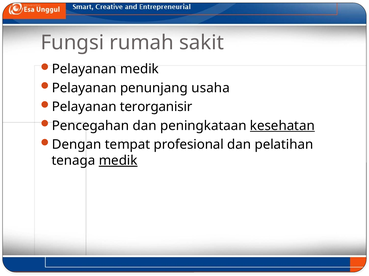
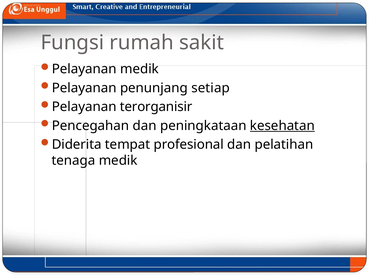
usaha: usaha -> setiap (211, 88)
Dengan: Dengan -> Diderita (77, 145)
medik underline: present -> none (118, 161)
